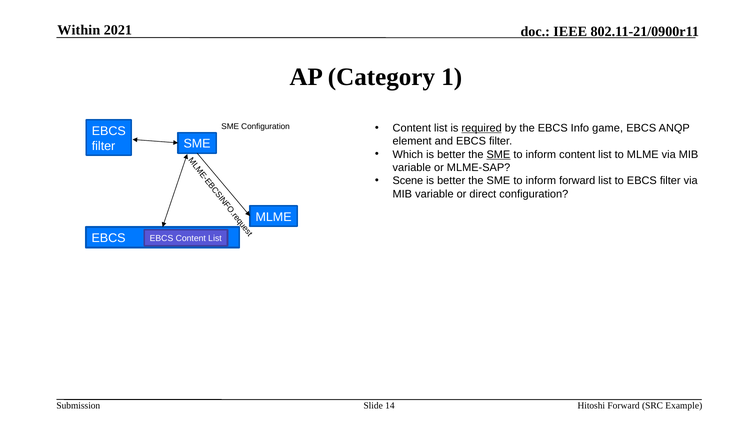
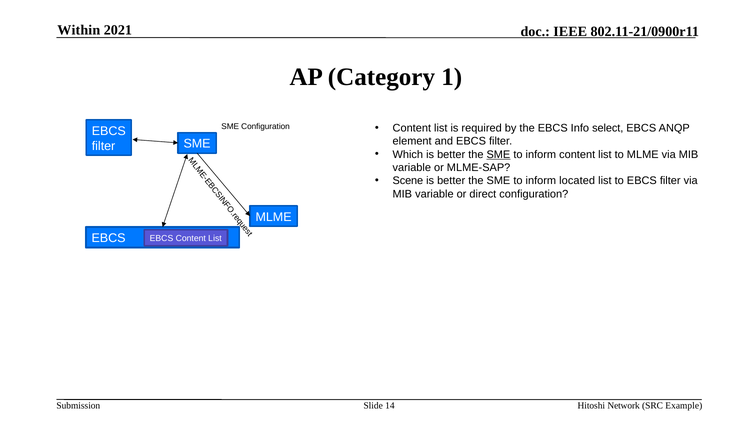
required underline: present -> none (482, 128)
game: game -> select (608, 128)
inform forward: forward -> located (577, 181)
Hitoshi Forward: Forward -> Network (624, 406)
